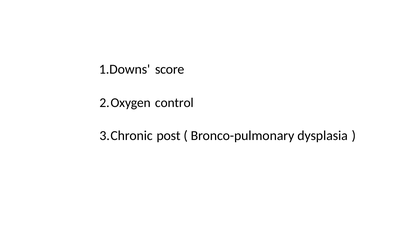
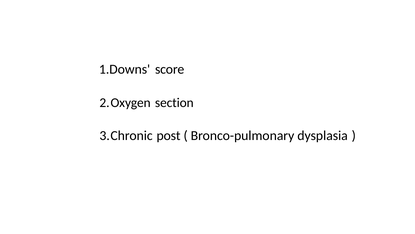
control: control -> section (174, 103)
